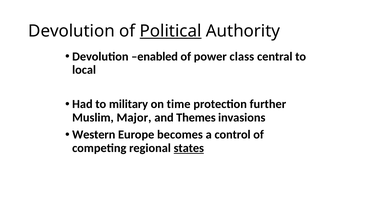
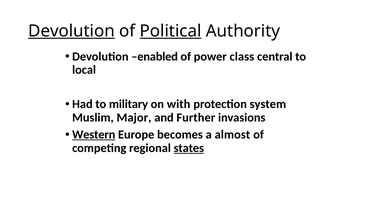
Devolution underline: none -> present (71, 31)
time: time -> with (179, 104)
further: further -> system (268, 104)
Themes: Themes -> Further (196, 118)
Western underline: none -> present (94, 135)
control: control -> almost (232, 135)
